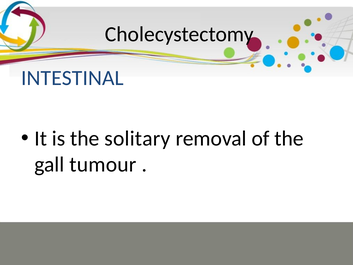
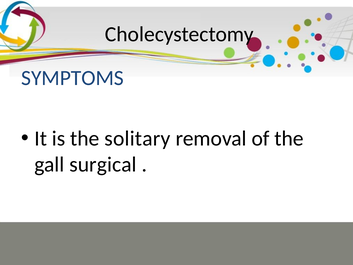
INTESTINAL: INTESTINAL -> SYMPTOMS (73, 78)
tumour: tumour -> surgical (103, 164)
